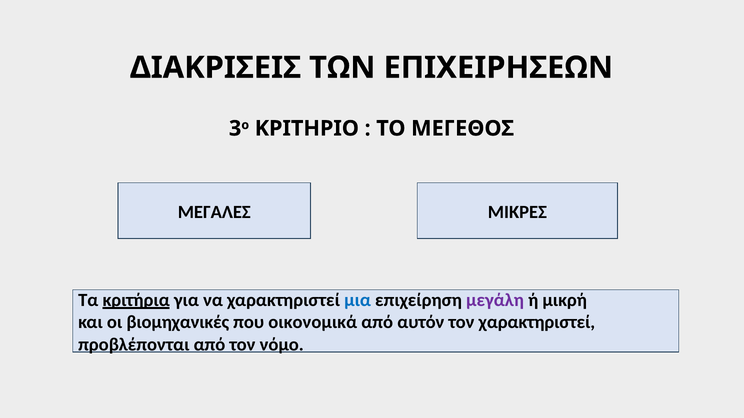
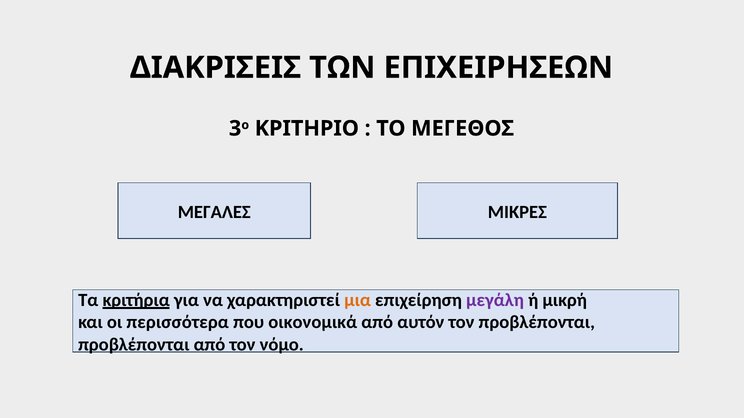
μια colour: blue -> orange (358, 300)
βιομηχανικές: βιομηχανικές -> περισσότερα (178, 323)
τον χαρακτηριστεί: χαρακτηριστεί -> προβλέπονται (537, 323)
